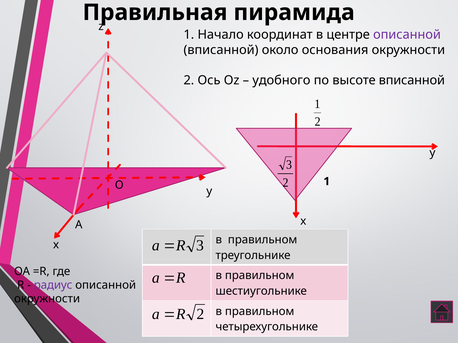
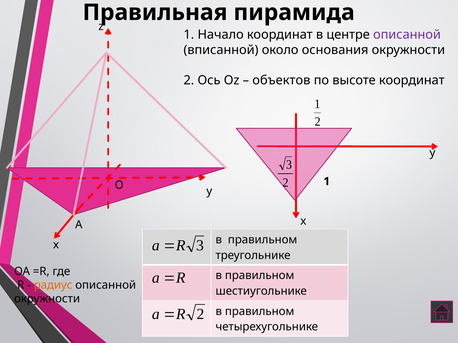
удобного: удобного -> объектов (281, 80)
высоте вписанной: вписанной -> координат (412, 80)
радиус colour: purple -> orange (53, 286)
